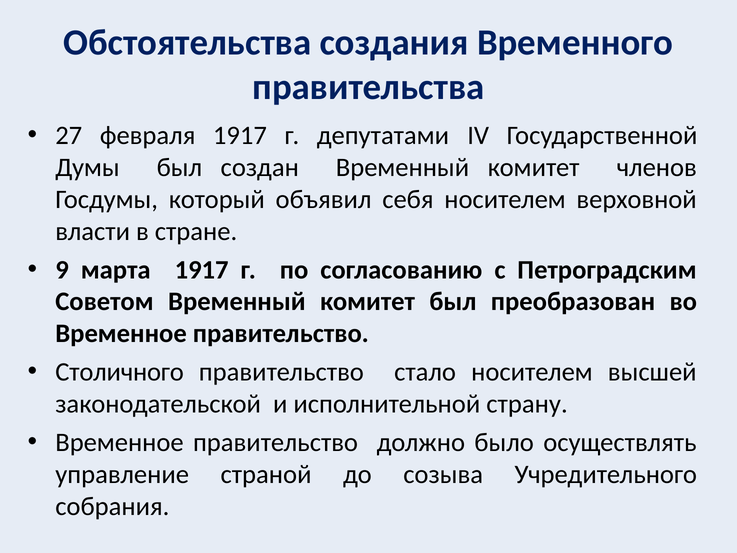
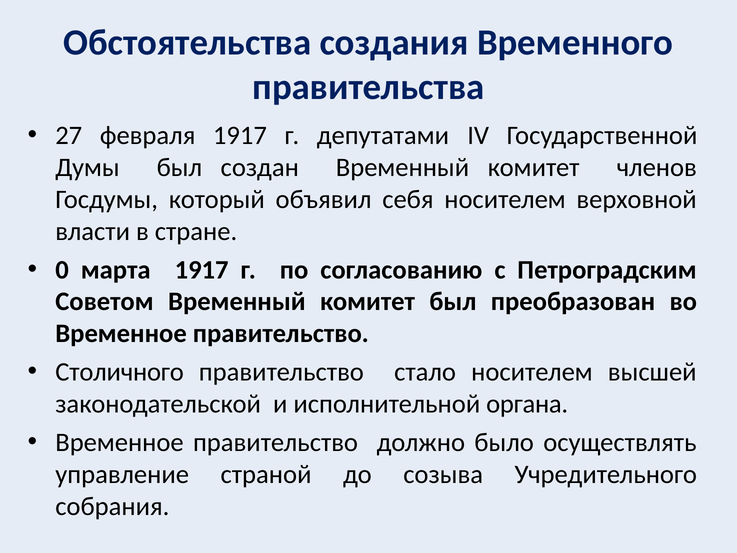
9: 9 -> 0 (62, 270)
страну: страну -> органа (527, 404)
